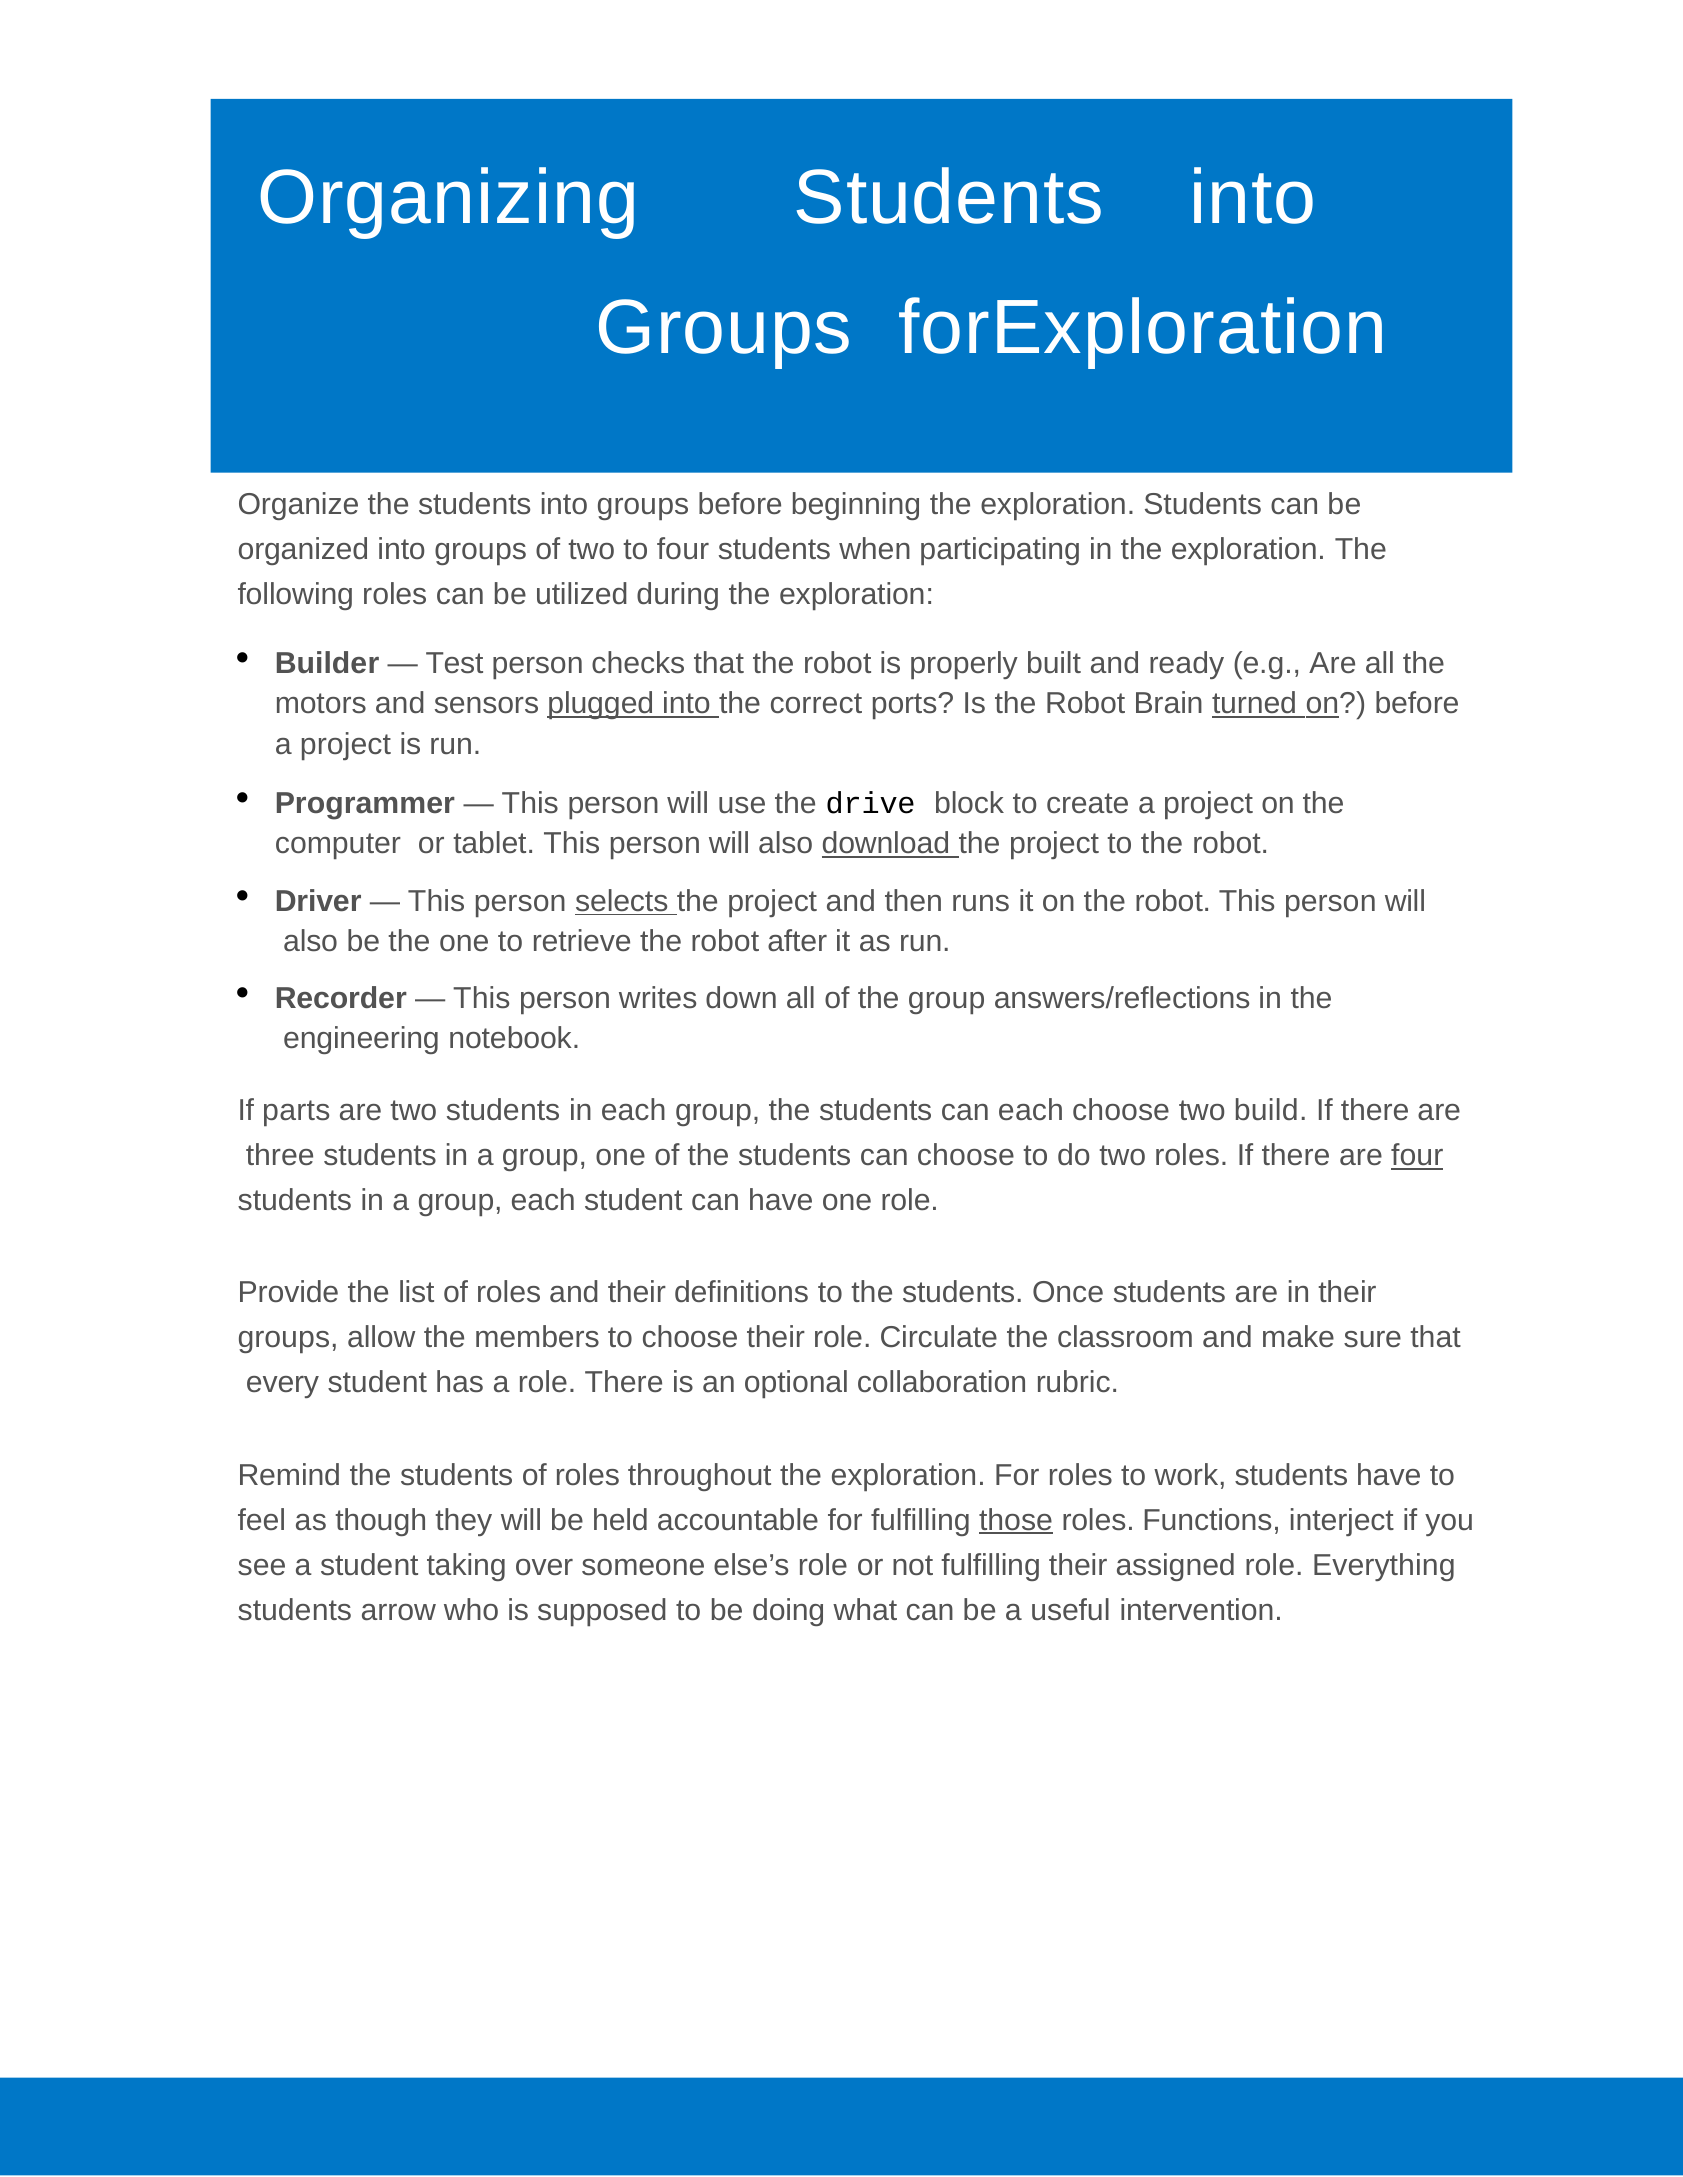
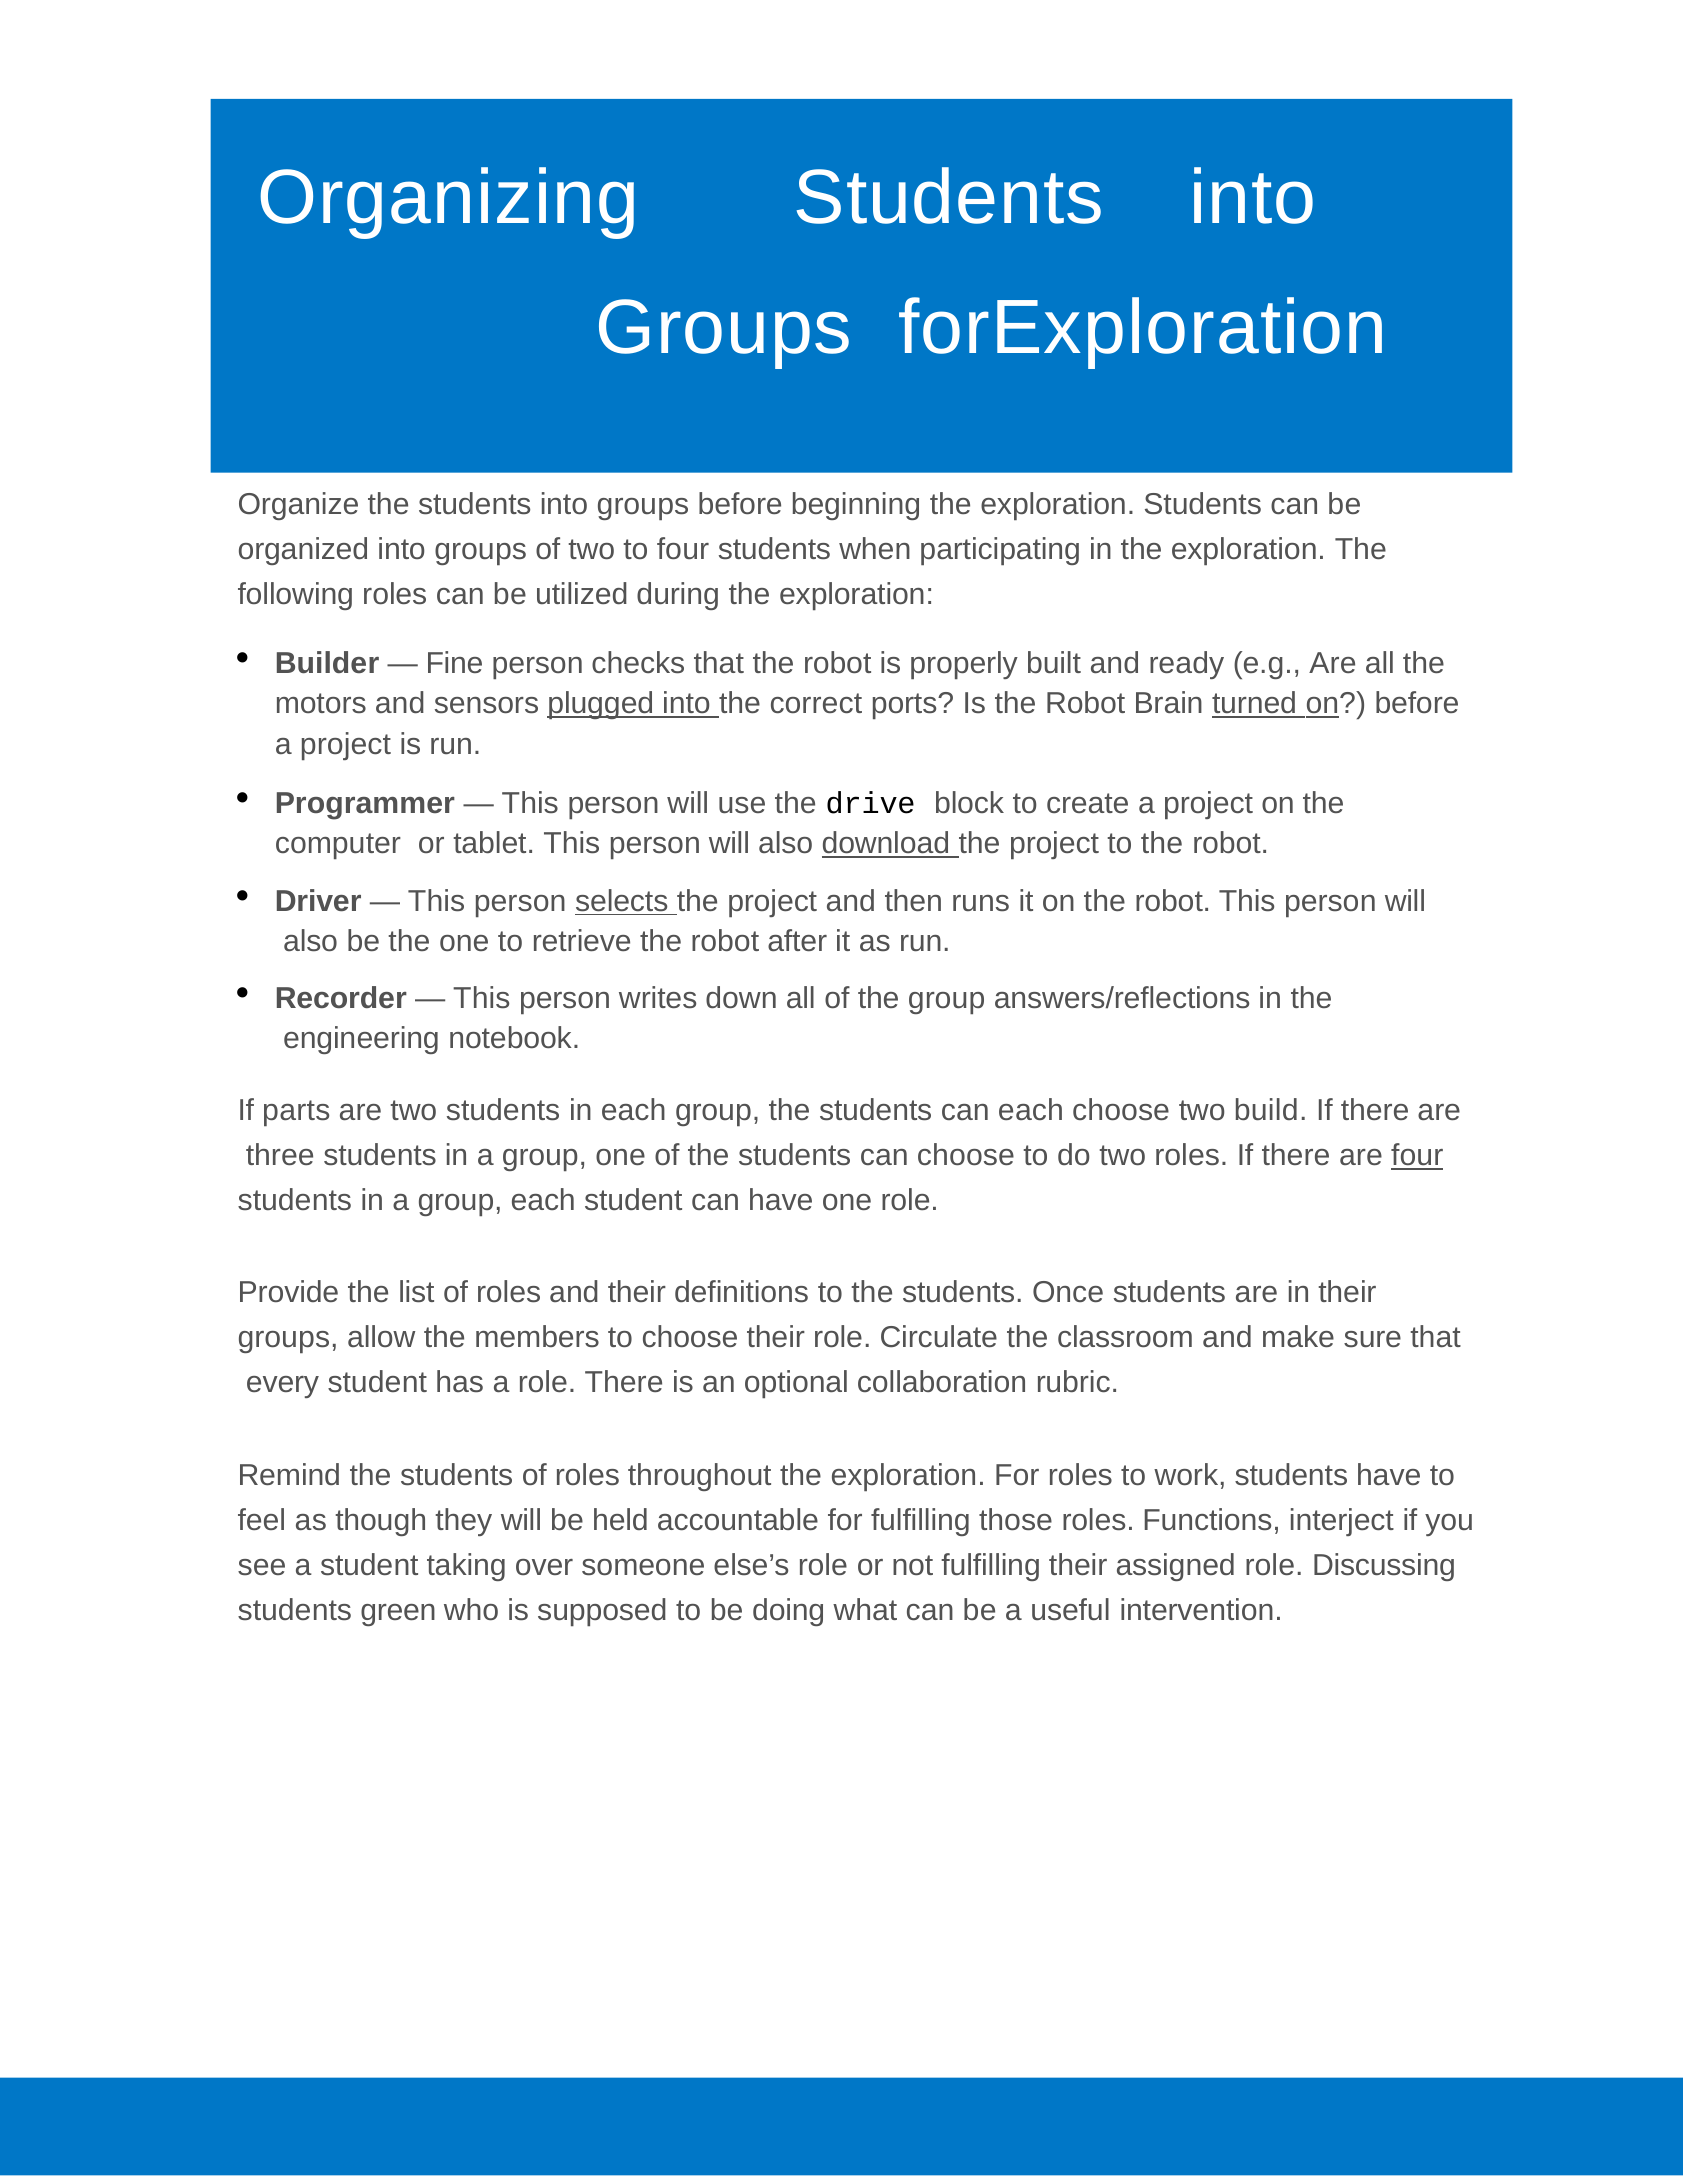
Test: Test -> Fine (454, 664)
those underline: present -> none (1016, 1521)
Everything: Everything -> Discussing (1384, 1566)
arrow: arrow -> green (398, 1611)
